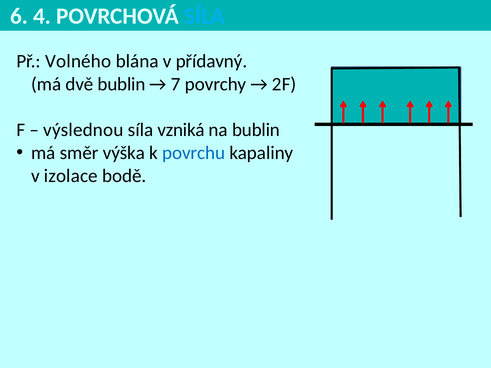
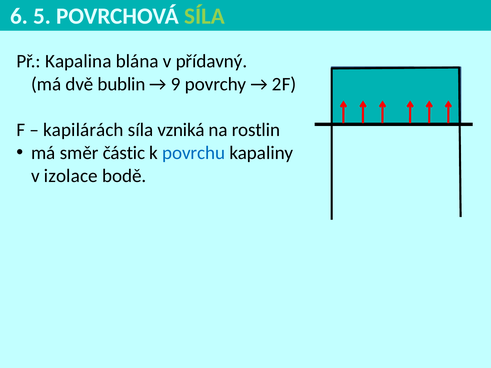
4: 4 -> 5 (42, 16)
SÍLA colour: light blue -> light green (205, 16)
Volného: Volného -> Kapalina (78, 61)
7: 7 -> 9 (176, 84)
výslednou: výslednou -> kapilárách (83, 130)
na bublin: bublin -> rostlin (256, 130)
výška: výška -> částic (124, 153)
